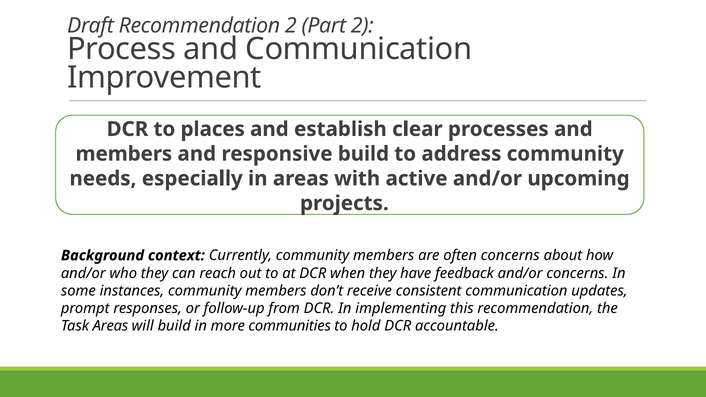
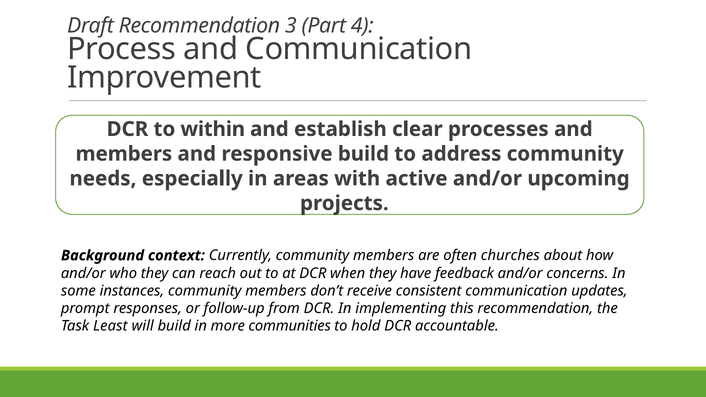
Recommendation 2: 2 -> 3 (291, 26)
Part 2: 2 -> 4 (362, 26)
places: places -> within (213, 129)
often concerns: concerns -> churches (510, 256)
Task Areas: Areas -> Least (110, 326)
